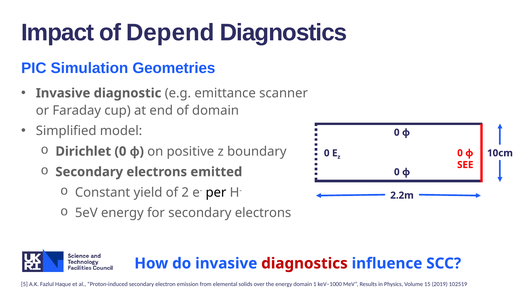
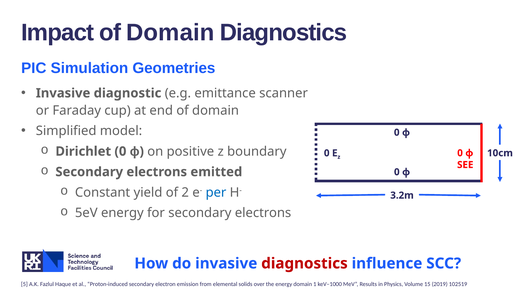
Impact of Depend: Depend -> Domain (170, 33)
per colour: black -> blue (216, 192)
2.2m: 2.2m -> 3.2m (402, 195)
